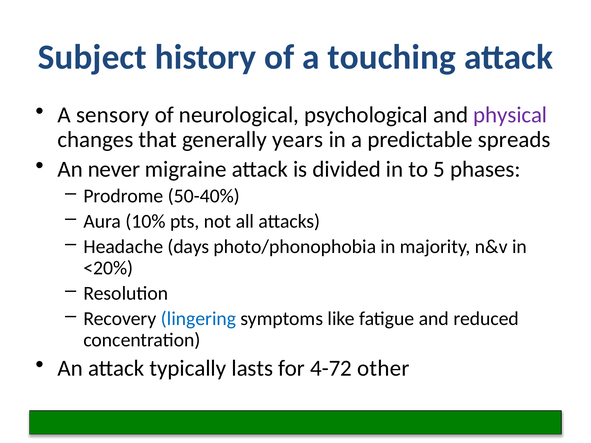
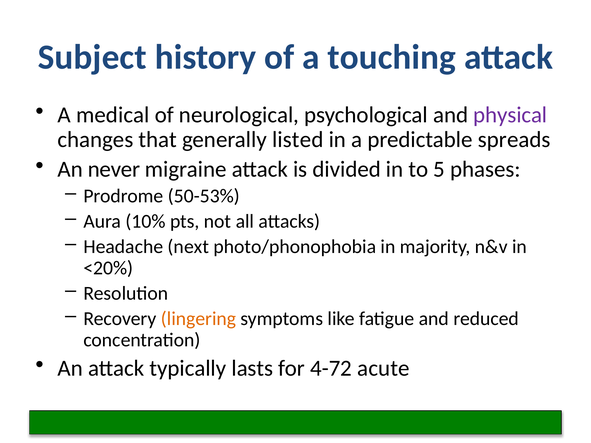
sensory: sensory -> medical (113, 115)
years: years -> listed (298, 140)
50-40%: 50-40% -> 50-53% (204, 196)
days: days -> next (188, 247)
lingering colour: blue -> orange (199, 319)
other: other -> acute (383, 368)
